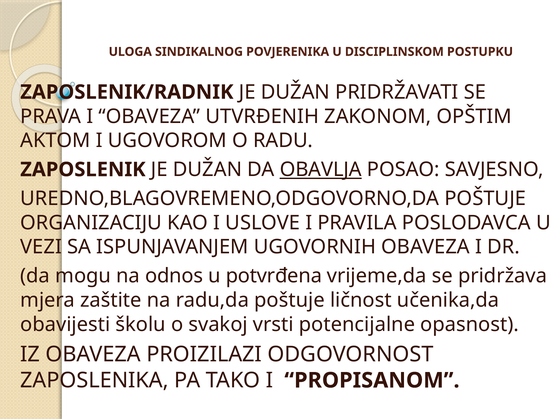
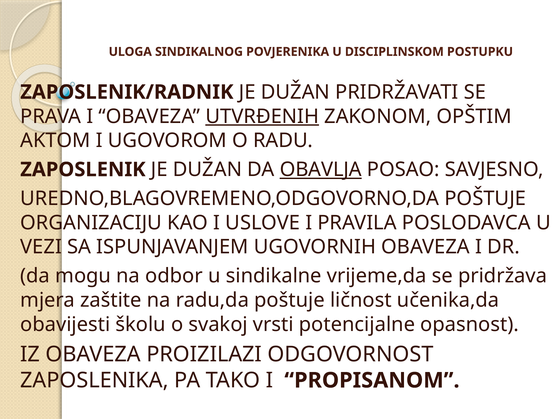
UTVRĐENIH underline: none -> present (262, 116)
odnos: odnos -> odbor (174, 276)
potvrđena: potvrđena -> sindikalne (274, 276)
